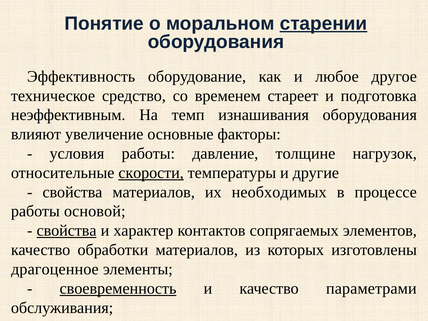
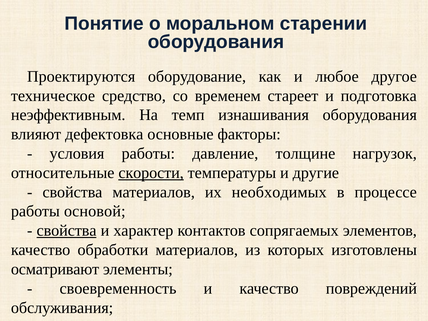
старении underline: present -> none (324, 23)
Эффективность: Эффективность -> Проектируются (81, 76)
увеличение: увеличение -> дефектовка (104, 134)
драгоценное: драгоценное -> осматривают (55, 269)
своевременность underline: present -> none (118, 288)
параметрами: параметрами -> повреждений (371, 288)
